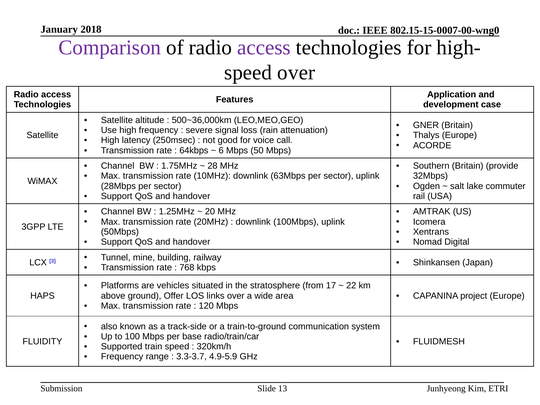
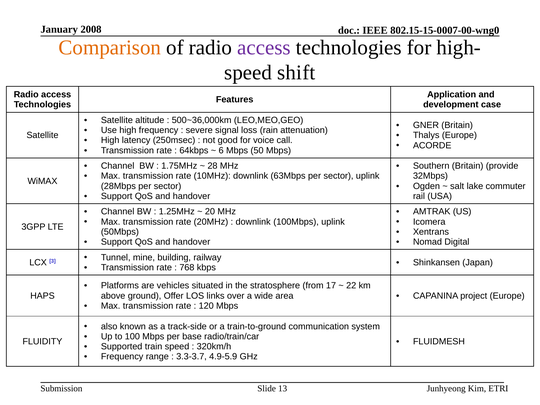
2018: 2018 -> 2008 (91, 29)
Comparison colour: purple -> orange (110, 47)
speed over: over -> shift (296, 73)
